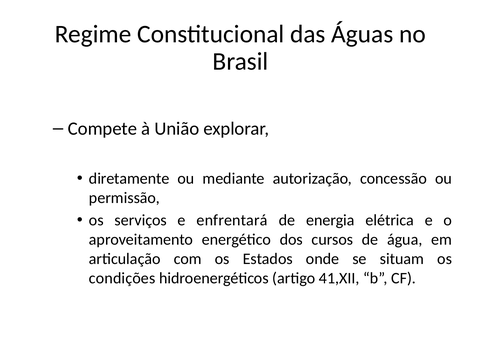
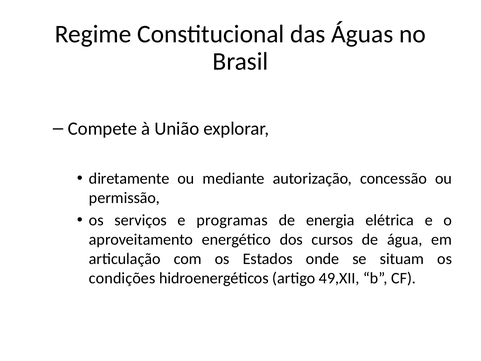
enfrentará: enfrentará -> programas (232, 220)
41,XII: 41,XII -> 49,XII (339, 278)
